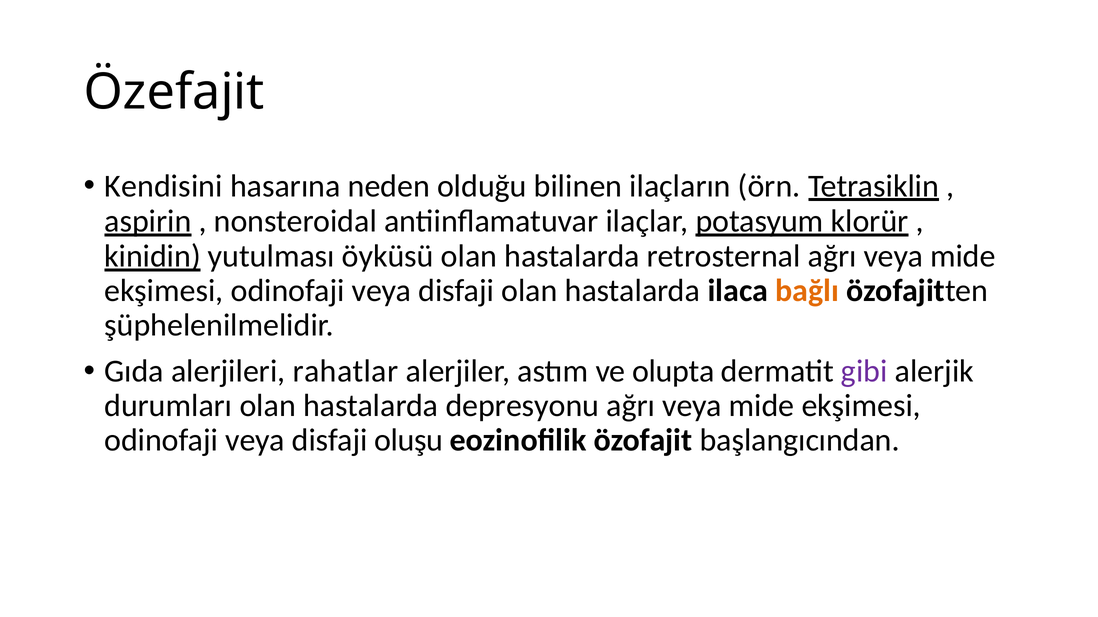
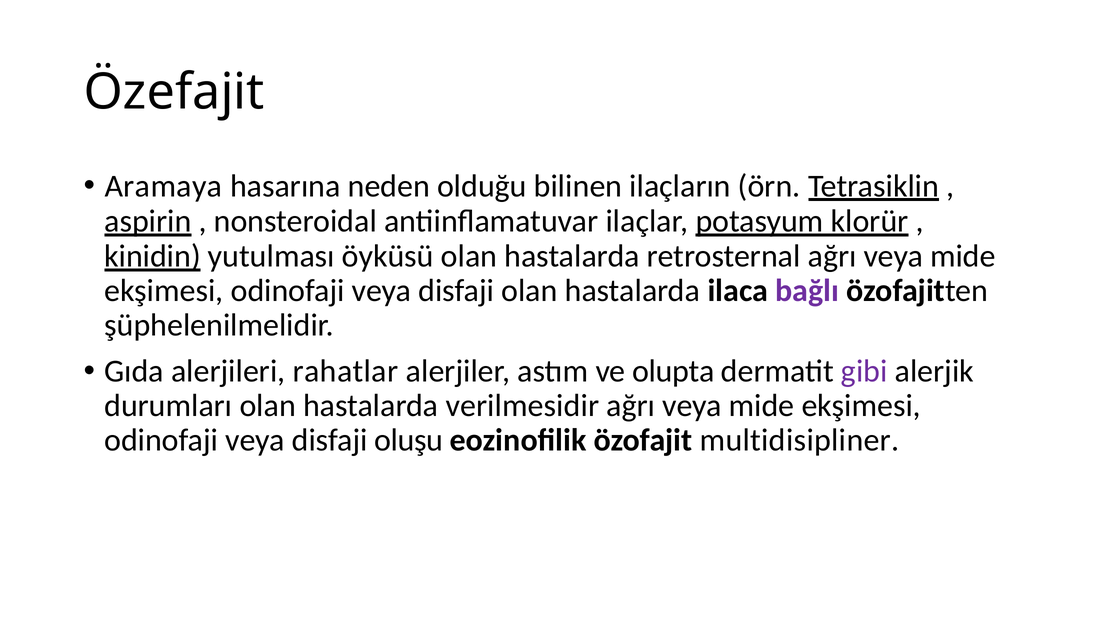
Kendisini: Kendisini -> Aramaya (163, 186)
bağlı colour: orange -> purple (807, 291)
depresyonu: depresyonu -> verilmesidir (522, 406)
başlangıcından: başlangıcından -> multidisipliner (800, 441)
